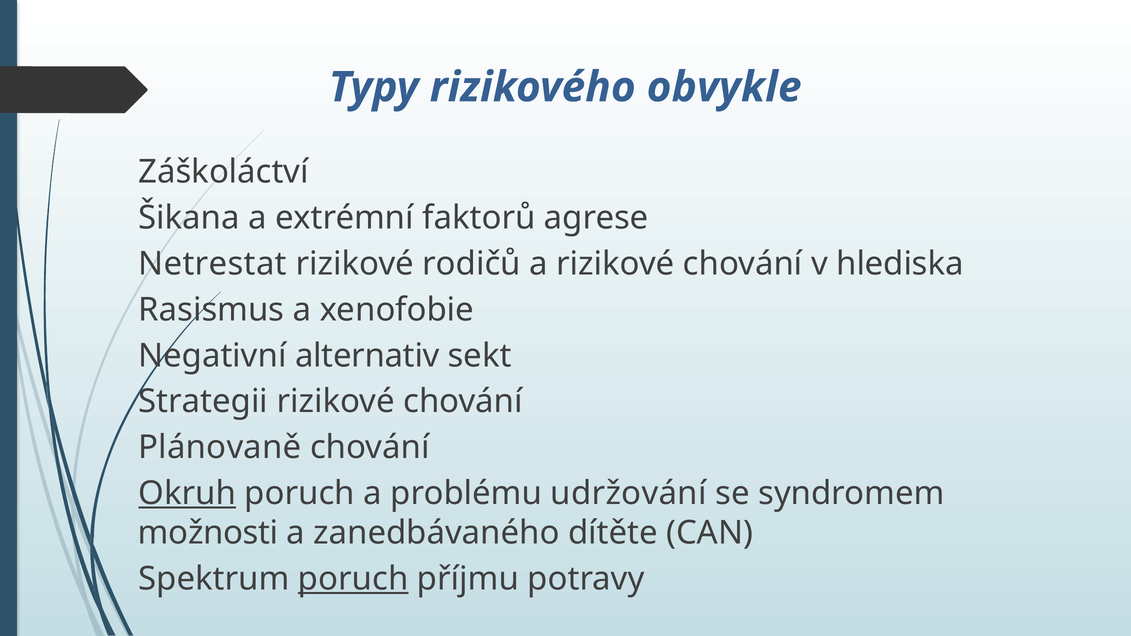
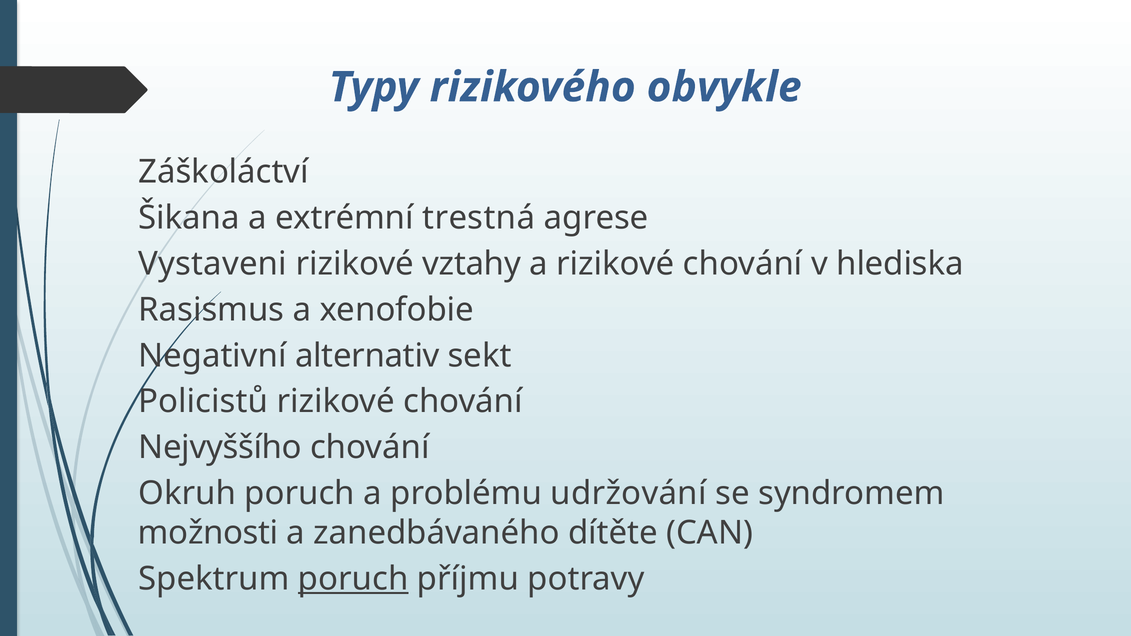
faktorů: faktorů -> trestná (479, 218)
Netrestat: Netrestat -> Vystaveni (213, 264)
rodičů: rodičů -> vztahy (472, 264)
Strategii: Strategii -> Policistů (203, 402)
Plánovaně: Plánovaně -> Nejvyššího (220, 448)
Okruh underline: present -> none (187, 494)
